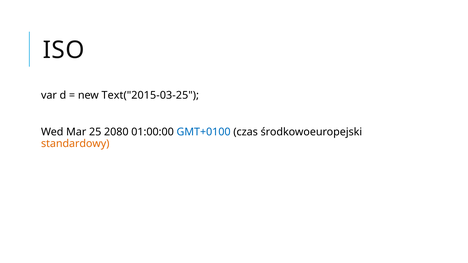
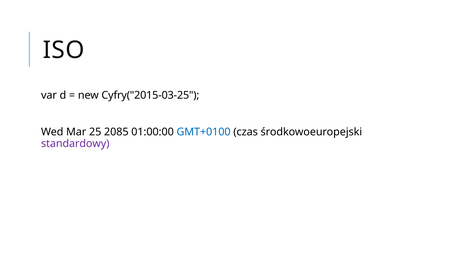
Text("2015-03-25: Text("2015-03-25 -> Cyfry("2015-03-25 (150, 95)
2080: 2080 -> 2085 (116, 132)
standardowy colour: orange -> purple (75, 144)
